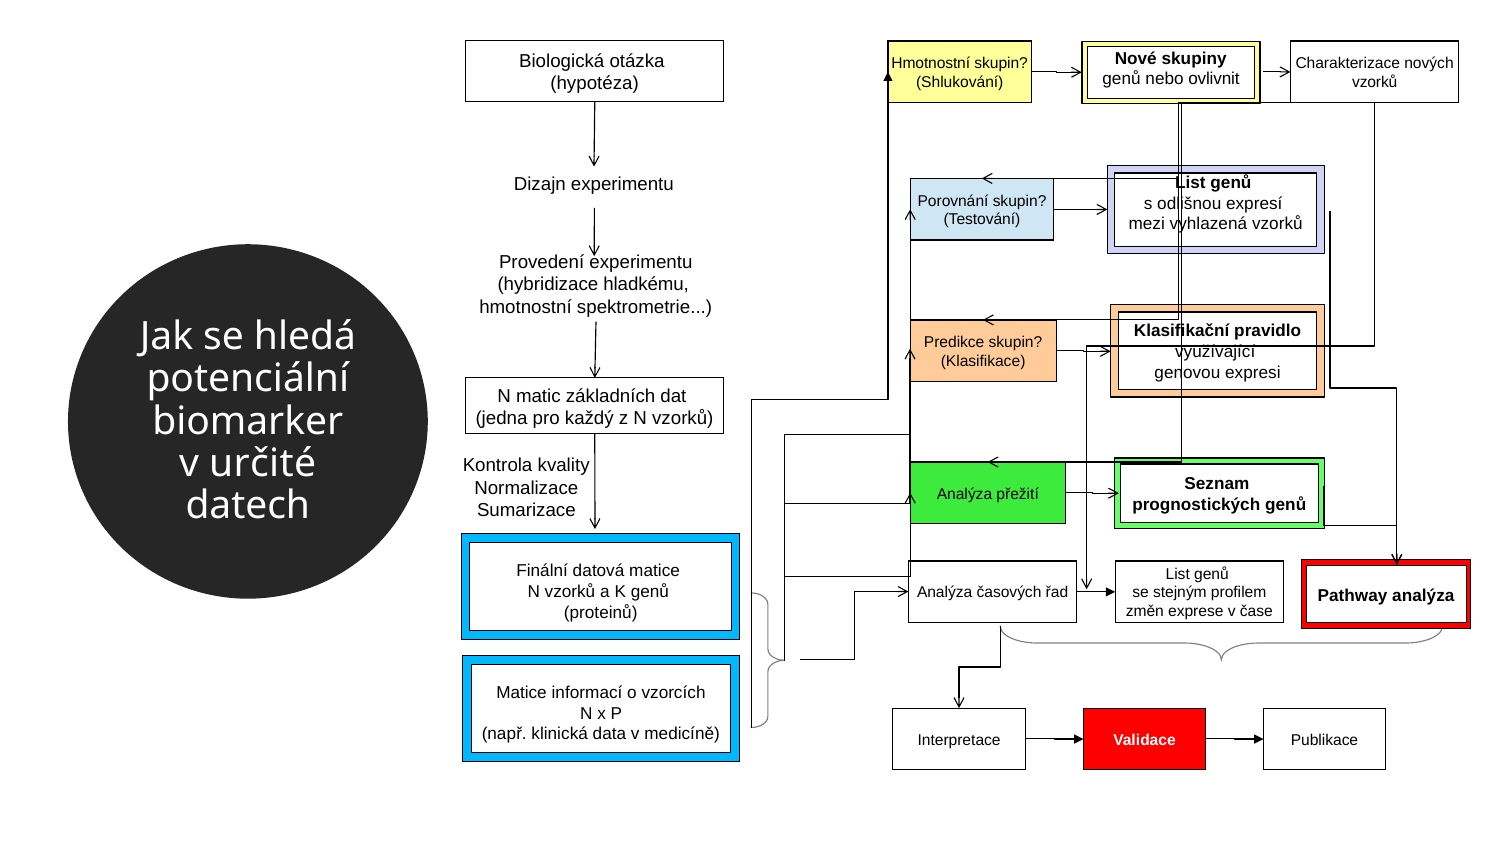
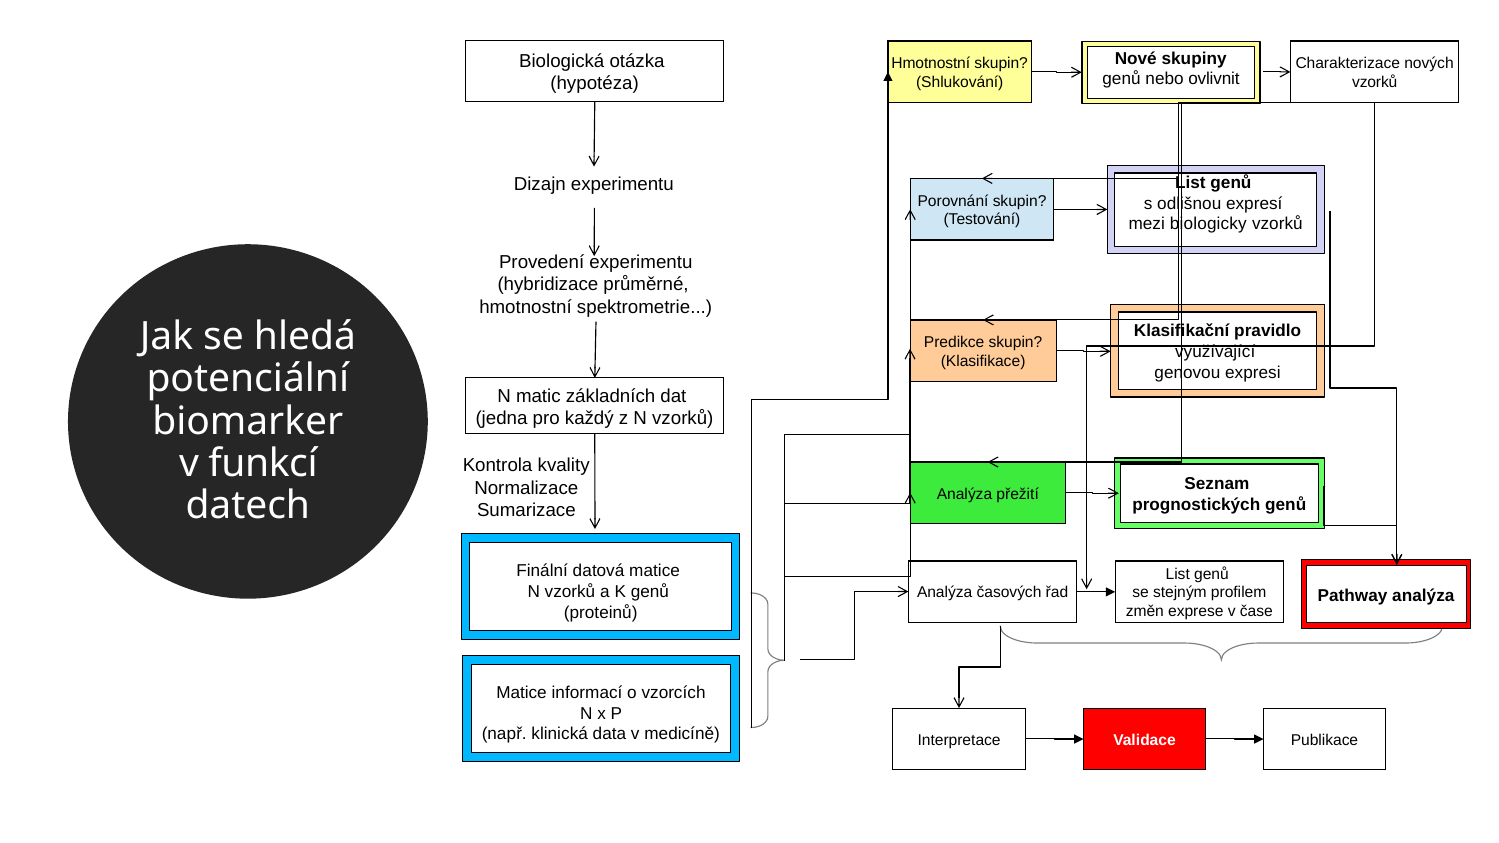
vyhlazená: vyhlazená -> biologicky (1208, 224)
hladkému: hladkému -> průměrné (646, 285)
určité: určité -> funkcí (263, 463)
